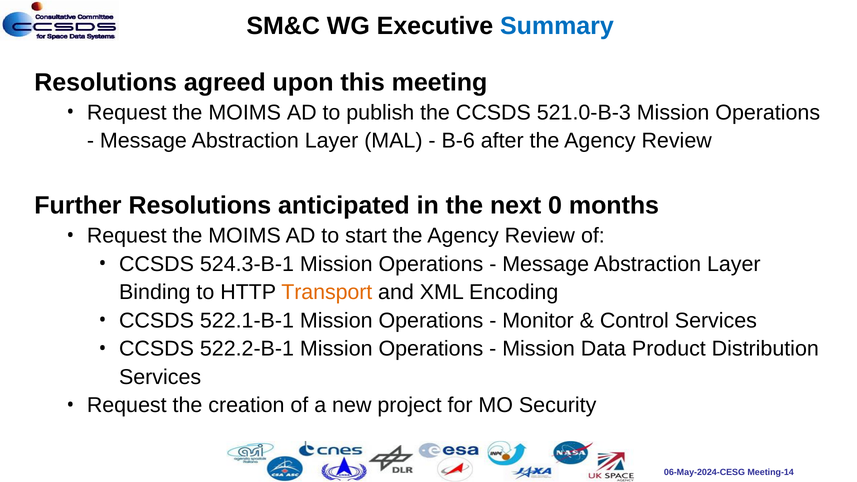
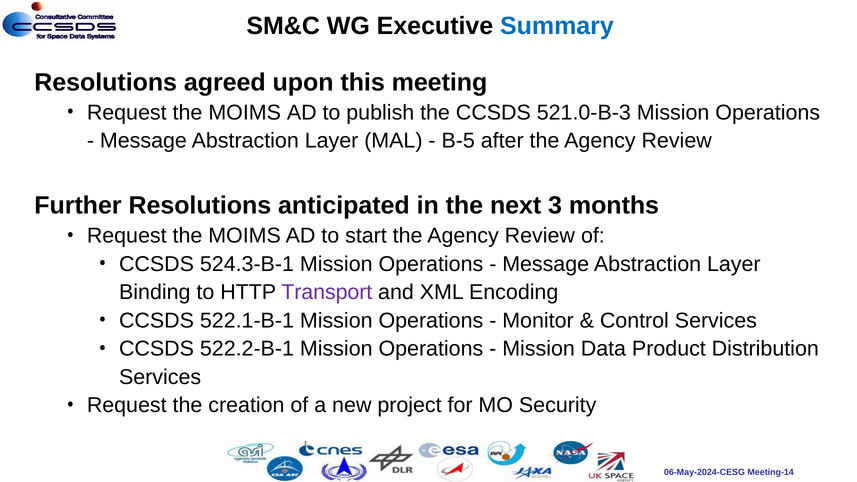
B-6: B-6 -> B-5 (458, 141)
0: 0 -> 3 (555, 206)
Transport colour: orange -> purple (327, 292)
